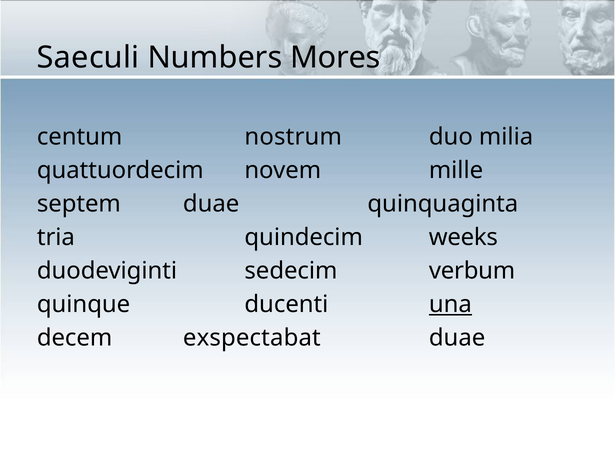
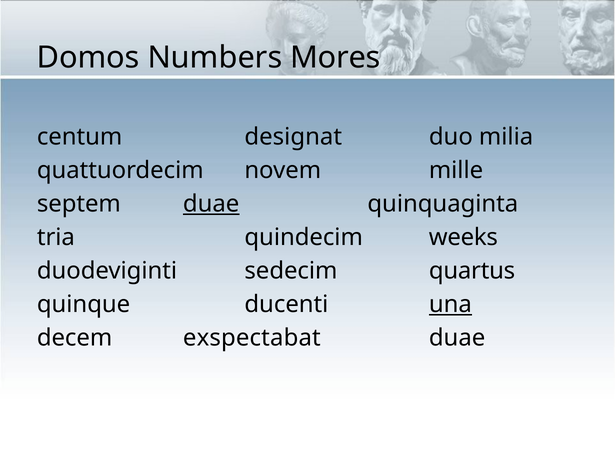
Saeculi: Saeculi -> Domos (88, 57)
nostrum: nostrum -> designat (293, 137)
duae underline: none -> present (211, 204)
verbum: verbum -> quartus (472, 271)
